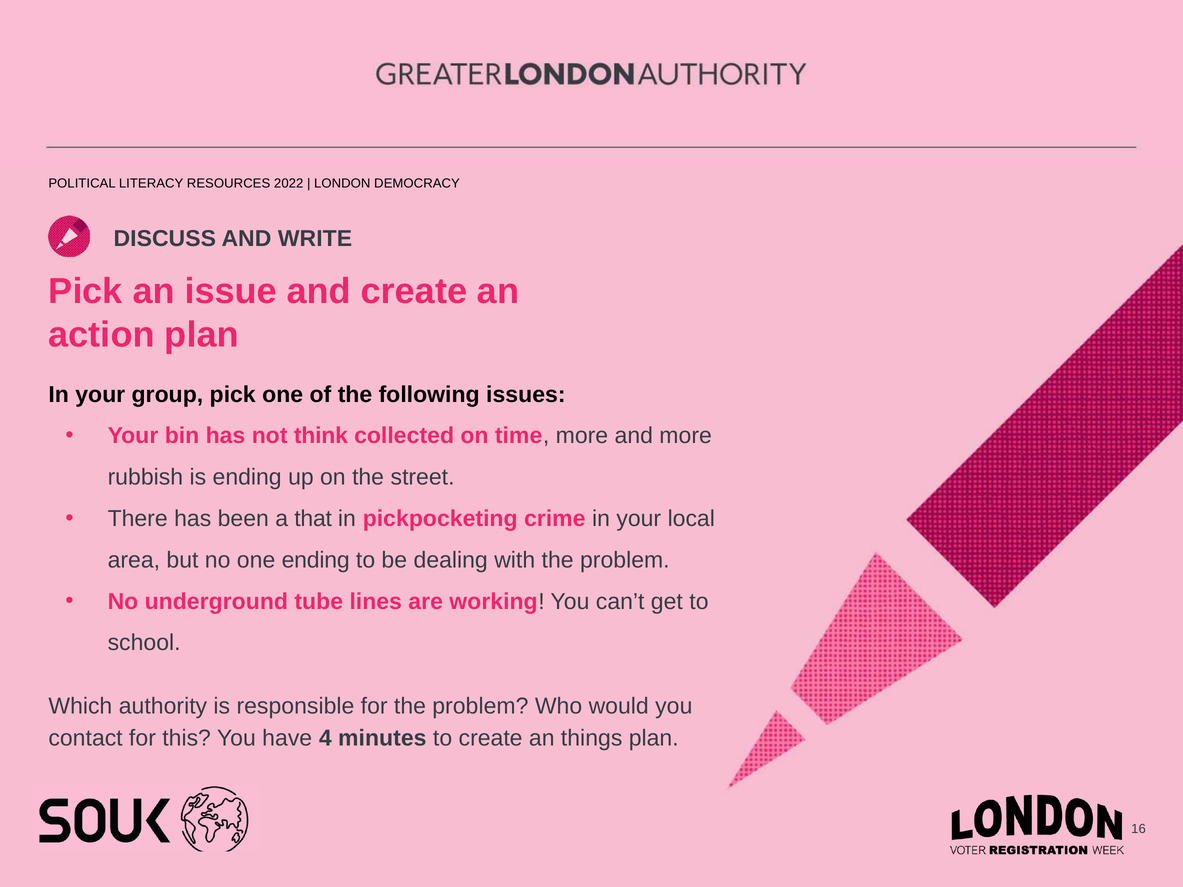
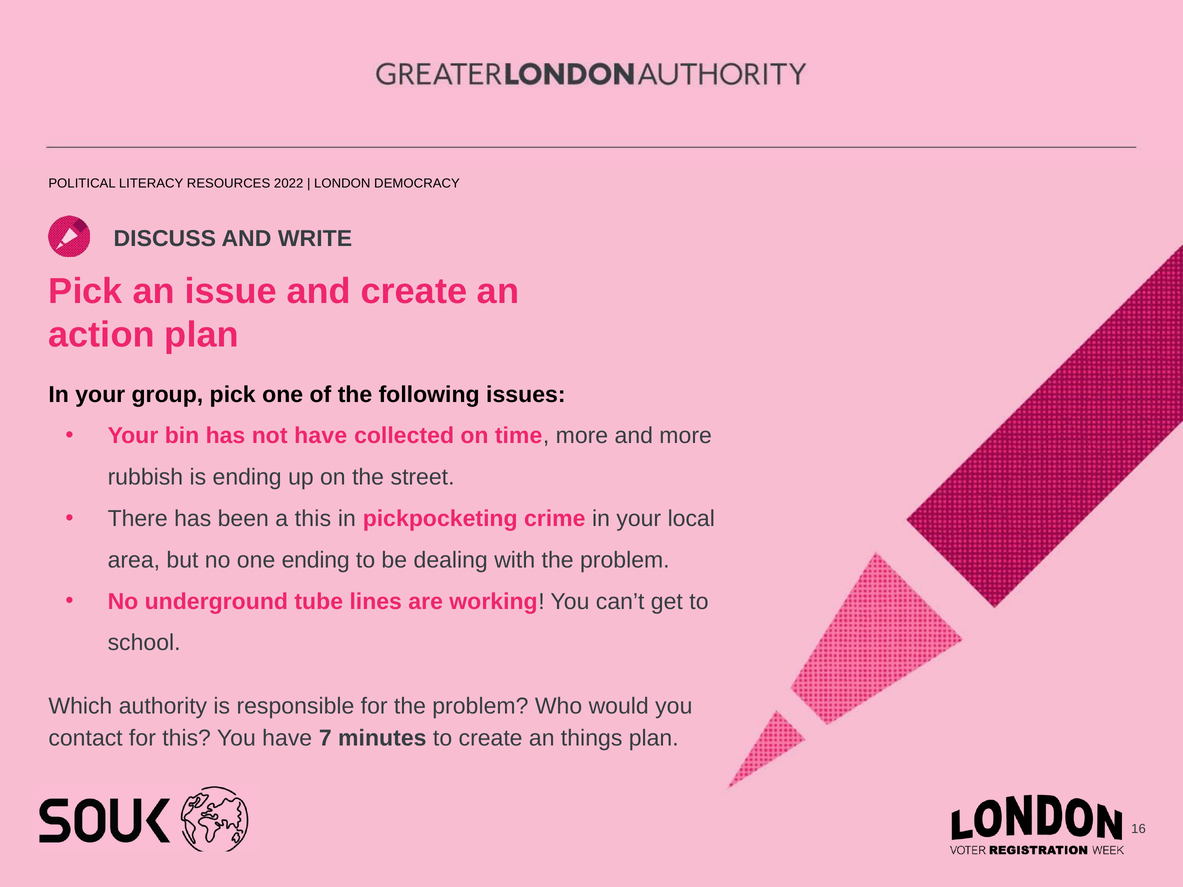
not think: think -> have (321, 436)
a that: that -> this (313, 519)
4: 4 -> 7 (325, 738)
